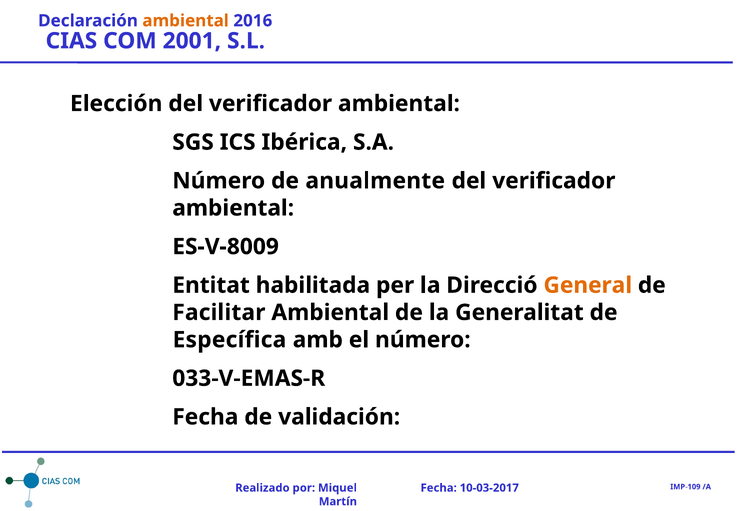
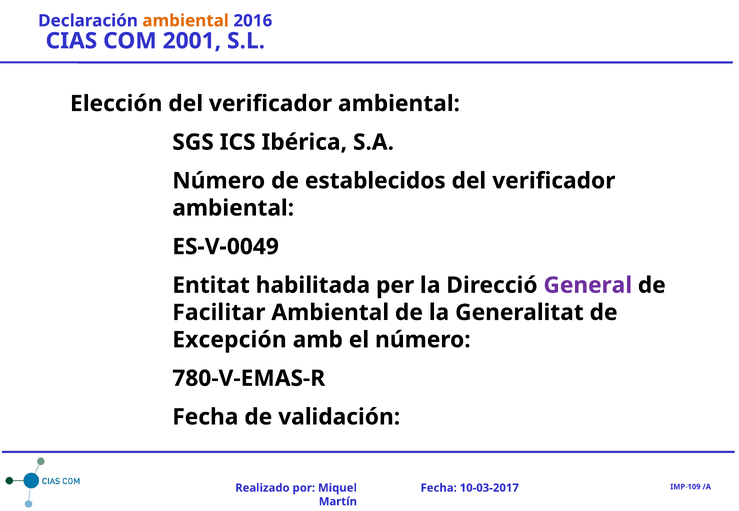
anualmente: anualmente -> establecidos (375, 181)
ES-V-8009: ES-V-8009 -> ES-V-0049 (226, 247)
General colour: orange -> purple (588, 286)
Específica: Específica -> Excepción (229, 340)
033-V-EMAS-R: 033-V-EMAS-R -> 780-V-EMAS-R (249, 379)
